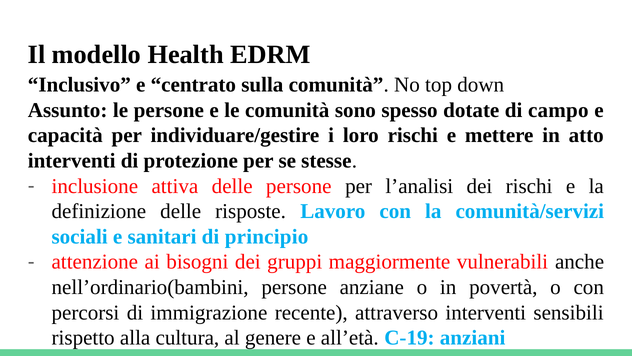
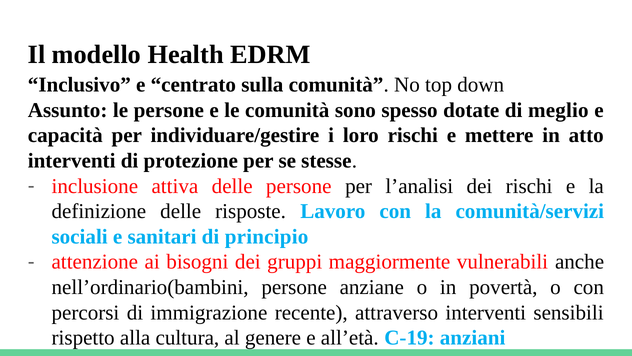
campo: campo -> meglio (558, 110)
